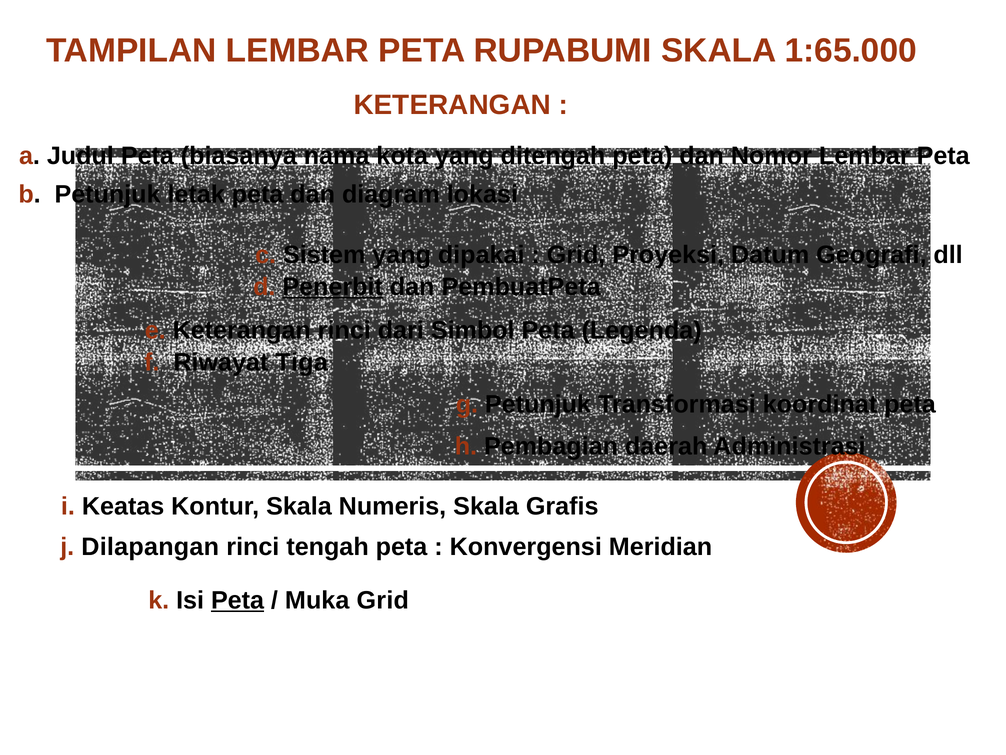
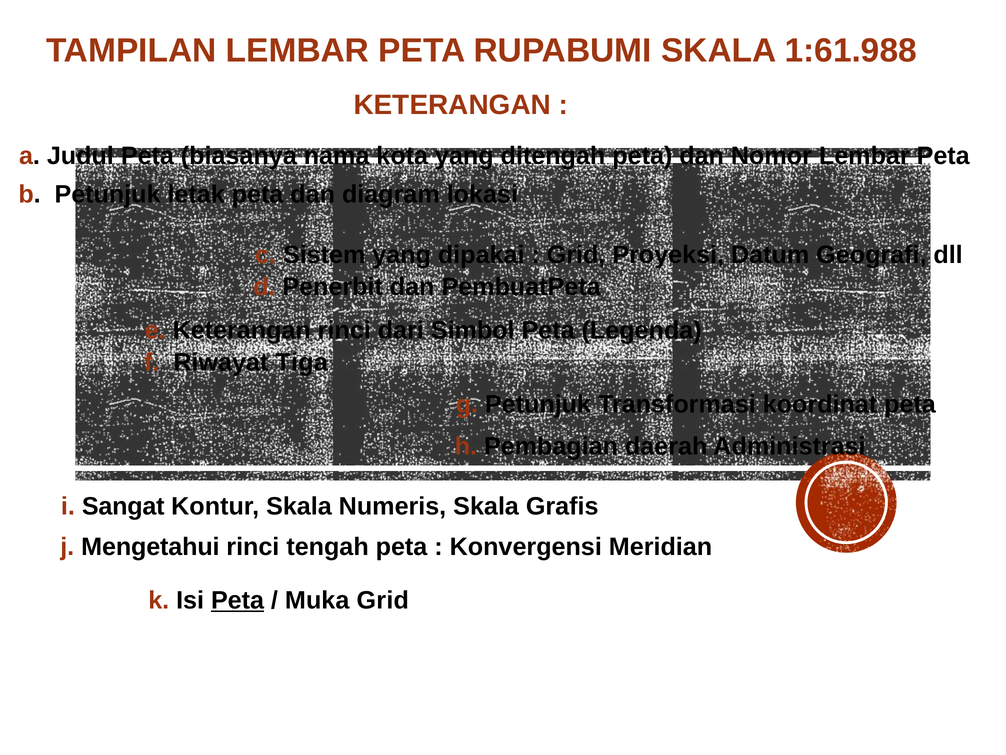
1:65.000: 1:65.000 -> 1:61.988 (851, 51)
Penerbit underline: present -> none (333, 287)
Keatas: Keatas -> Sangat (123, 506)
Dilapangan: Dilapangan -> Mengetahui (150, 547)
